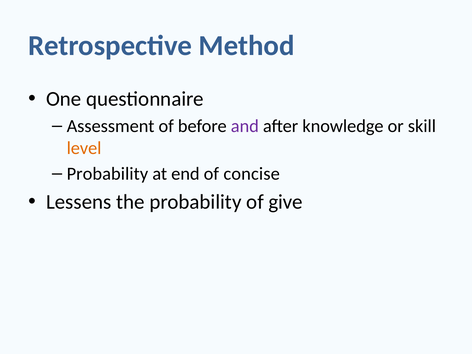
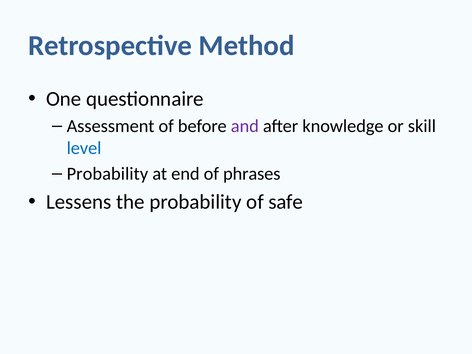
level colour: orange -> blue (84, 148)
concise: concise -> phrases (252, 174)
give: give -> safe (286, 202)
